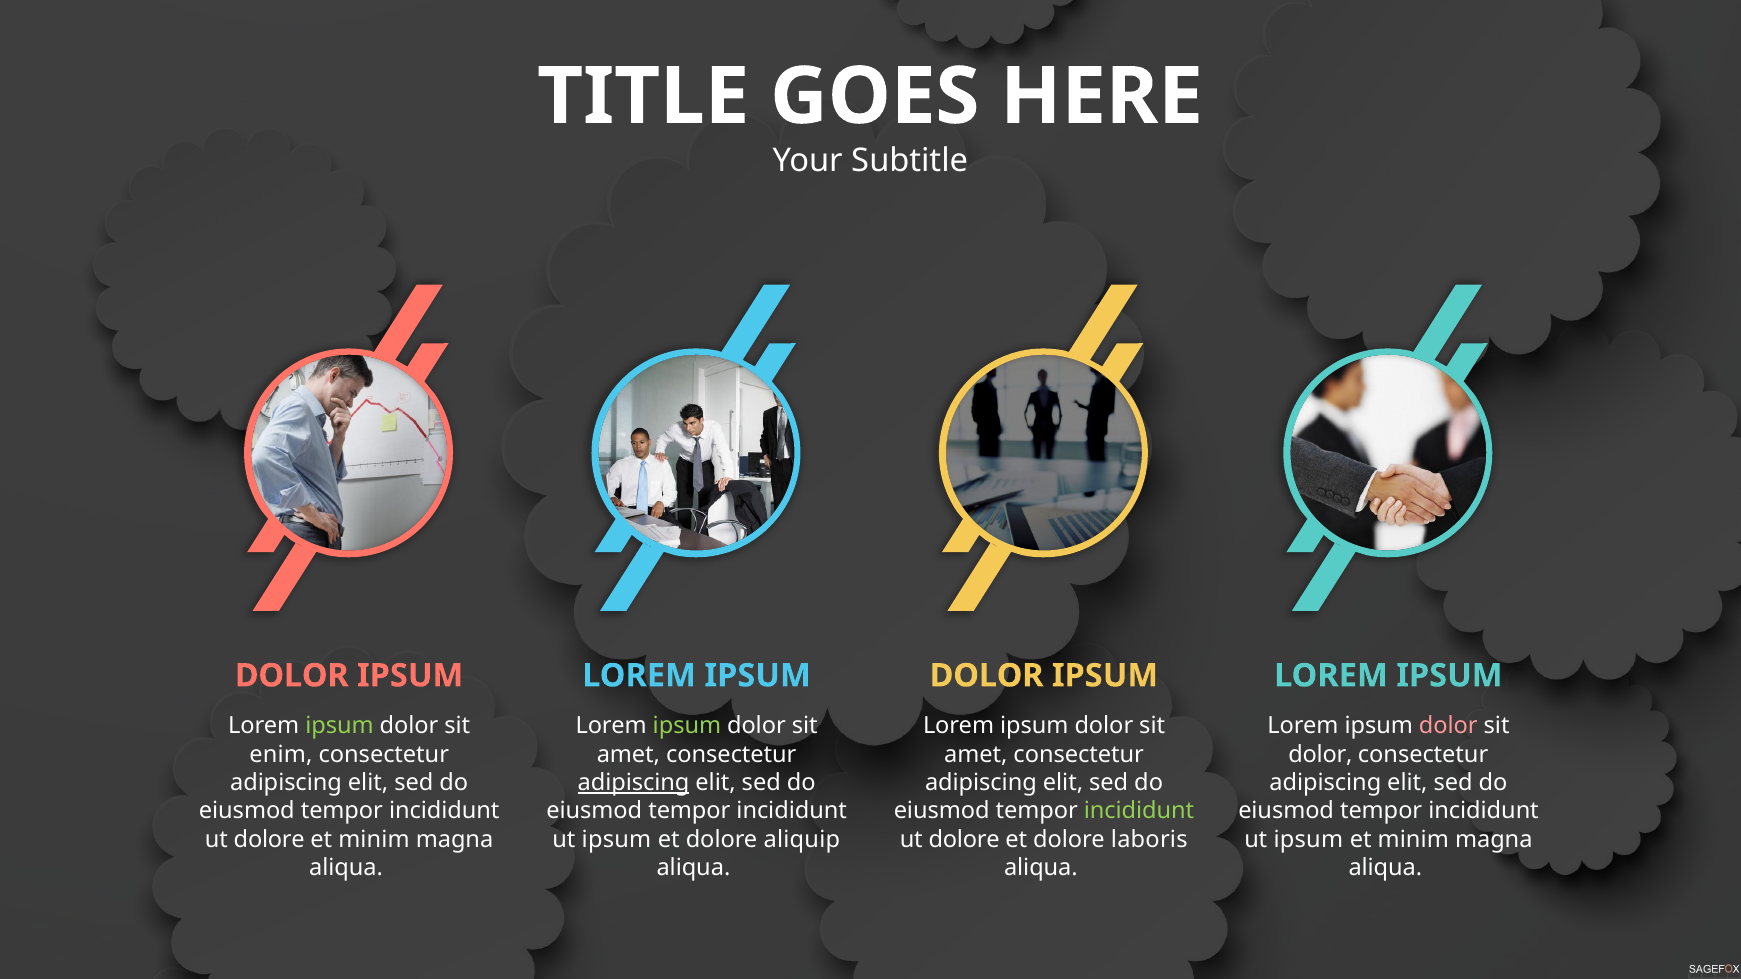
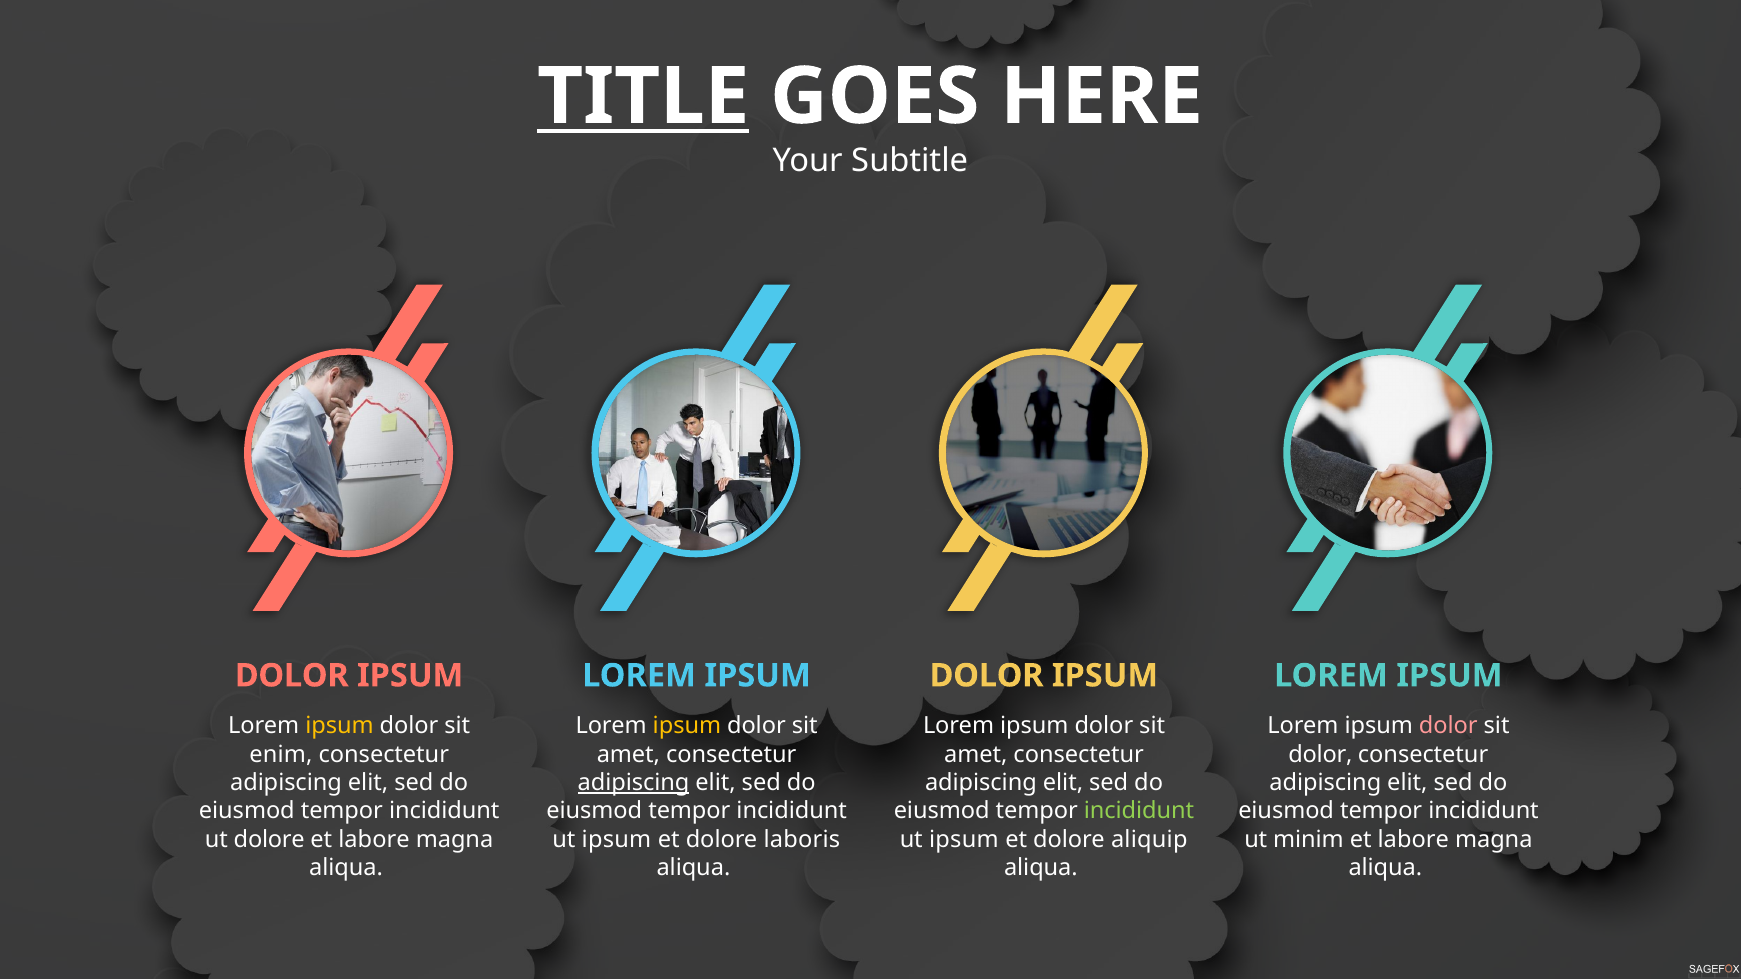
TITLE underline: none -> present (643, 97)
ipsum colour: light green -> yellow (339, 726)
ipsum colour: light green -> yellow (687, 726)
minim: minim -> labore (374, 840)
aliquip: aliquip -> laboris (802, 840)
dolore: dolore -> ipsum (964, 840)
laboris: laboris -> aliquip (1149, 840)
ipsum: ipsum -> minim (1308, 840)
minim: minim -> labore (1413, 840)
